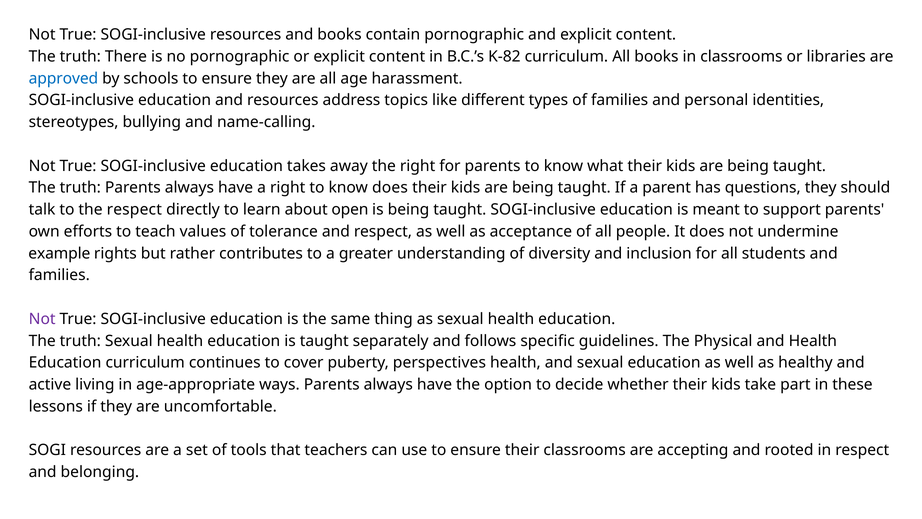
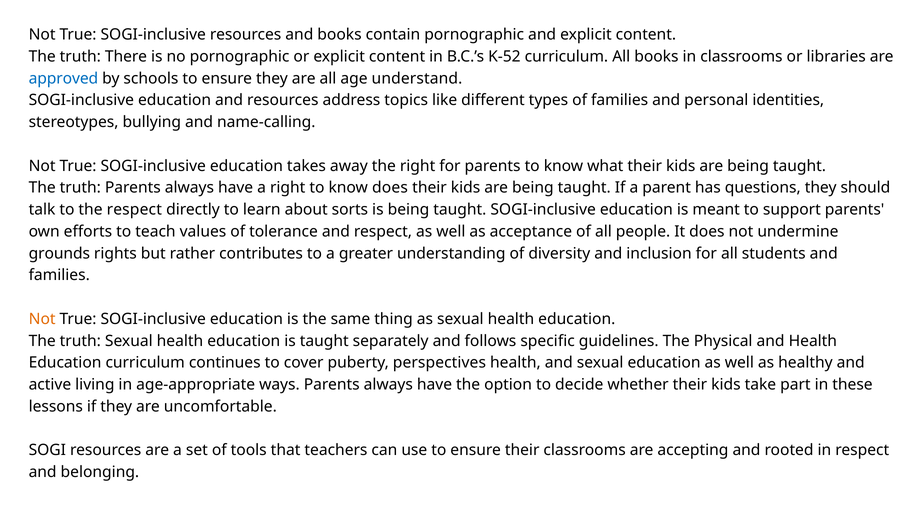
K-82: K-82 -> K-52 (504, 57)
harassment: harassment -> understand (417, 78)
open: open -> sorts (350, 209)
example: example -> grounds (59, 253)
Not colour: purple -> orange (42, 319)
